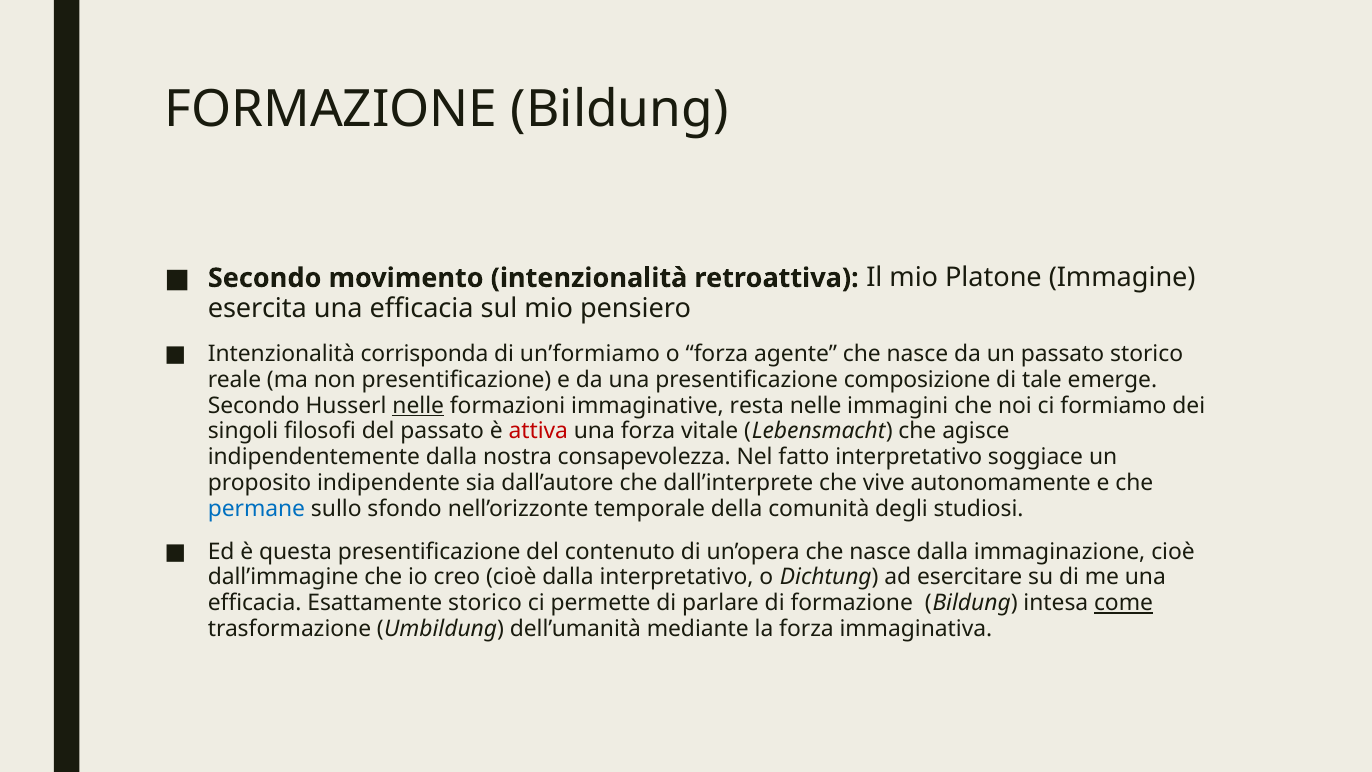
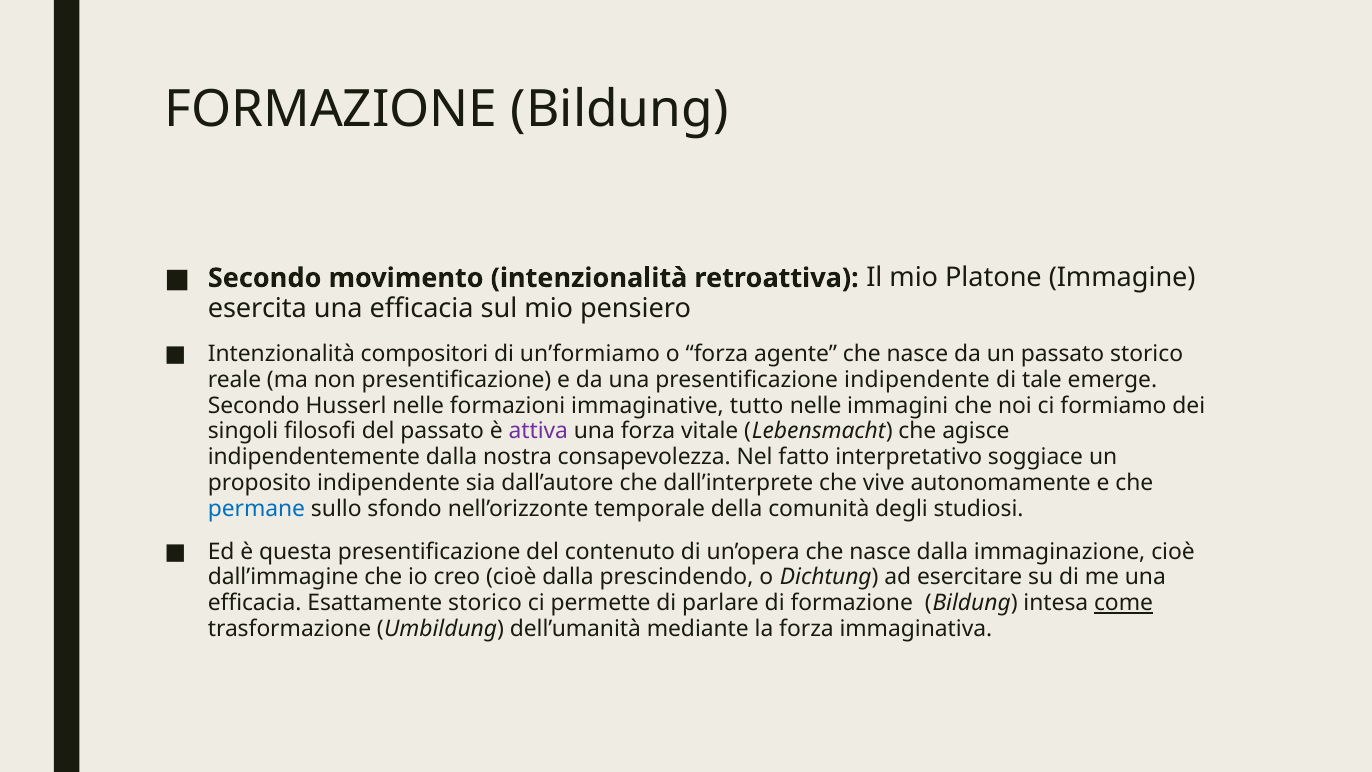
corrisponda: corrisponda -> compositori (425, 354)
presentificazione composizione: composizione -> indipendente (917, 380)
nelle underline: present -> none (418, 405)
resta: resta -> tutto (757, 405)
attiva colour: red -> purple (538, 431)
dalla interpretativo: interpretativo -> prescindendo (676, 577)
